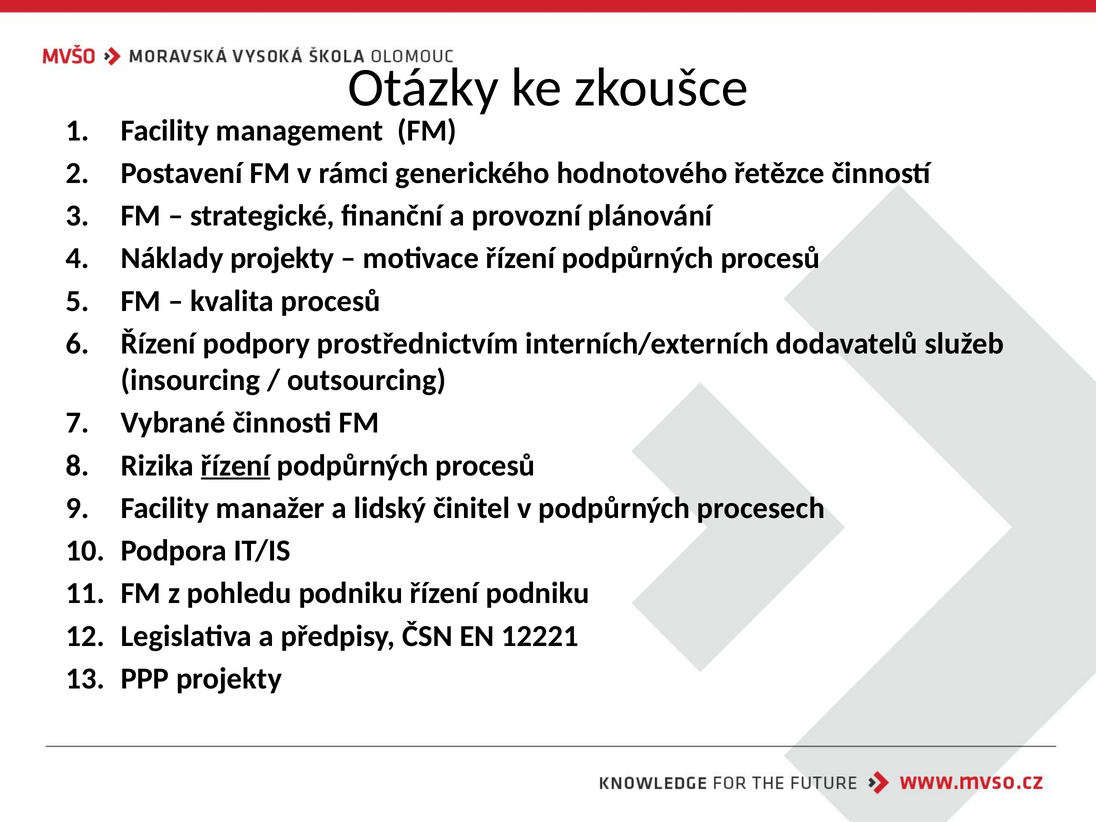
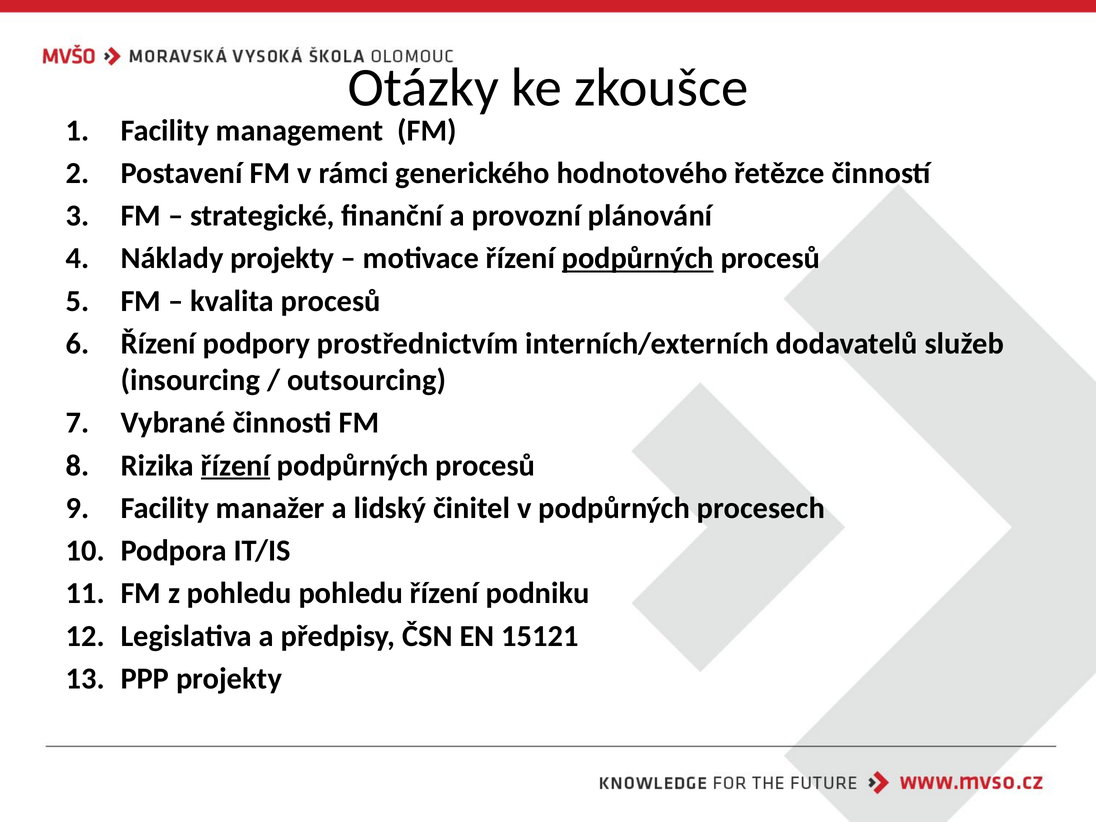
podpůrných underline: none -> present (638, 258)
pohledu podniku: podniku -> pohledu (351, 593)
12221: 12221 -> 15121 (540, 636)
